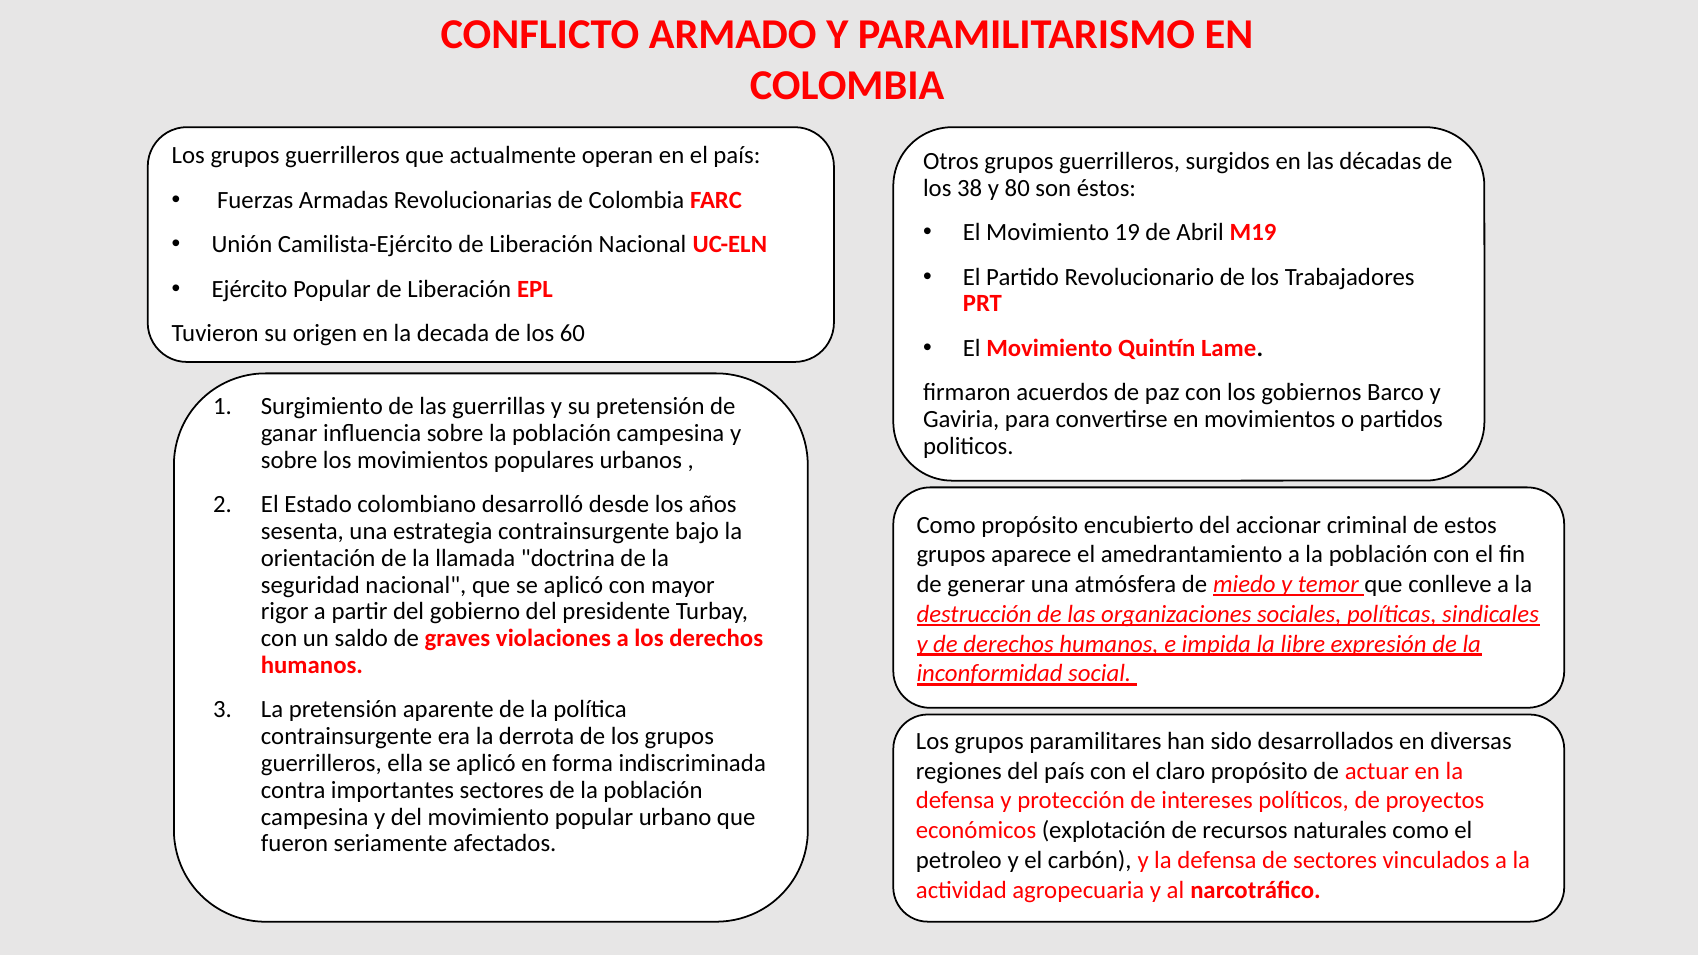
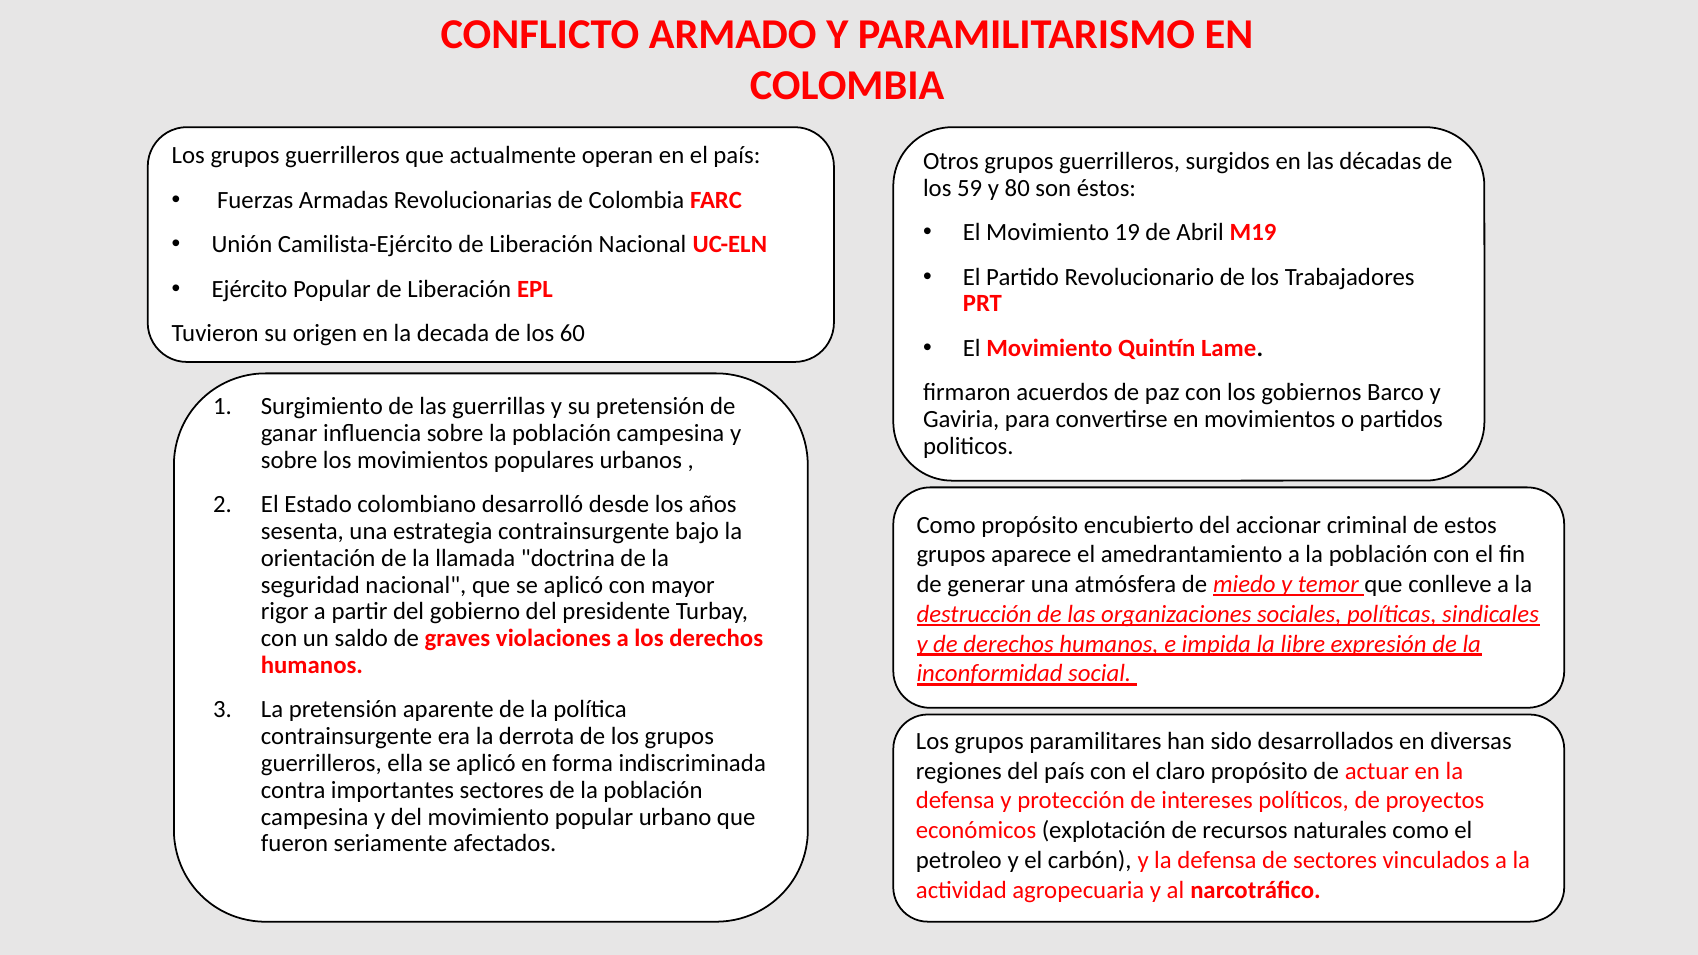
38: 38 -> 59 (970, 188)
